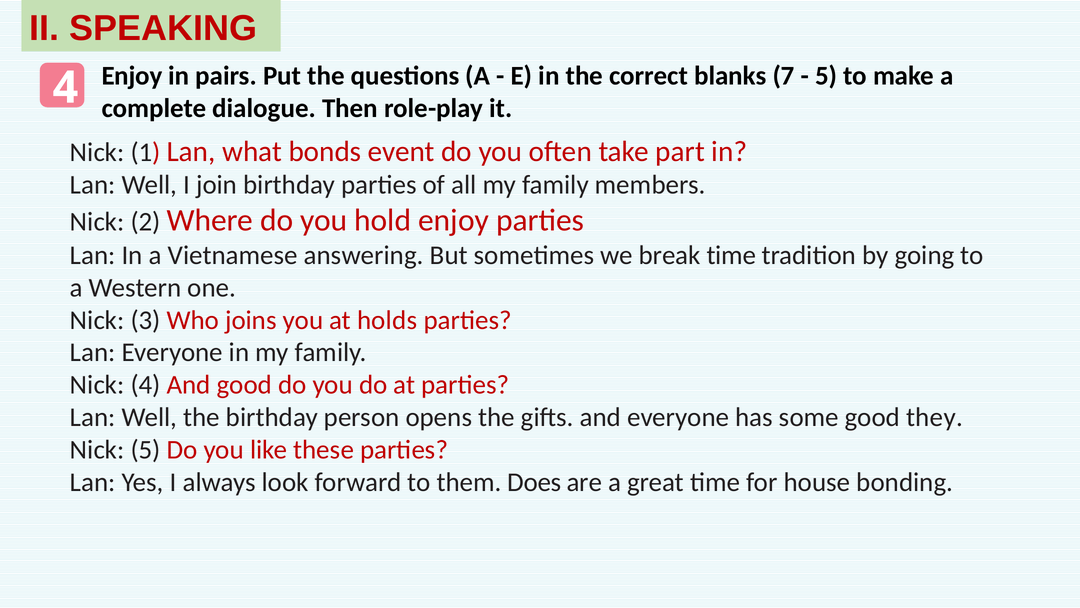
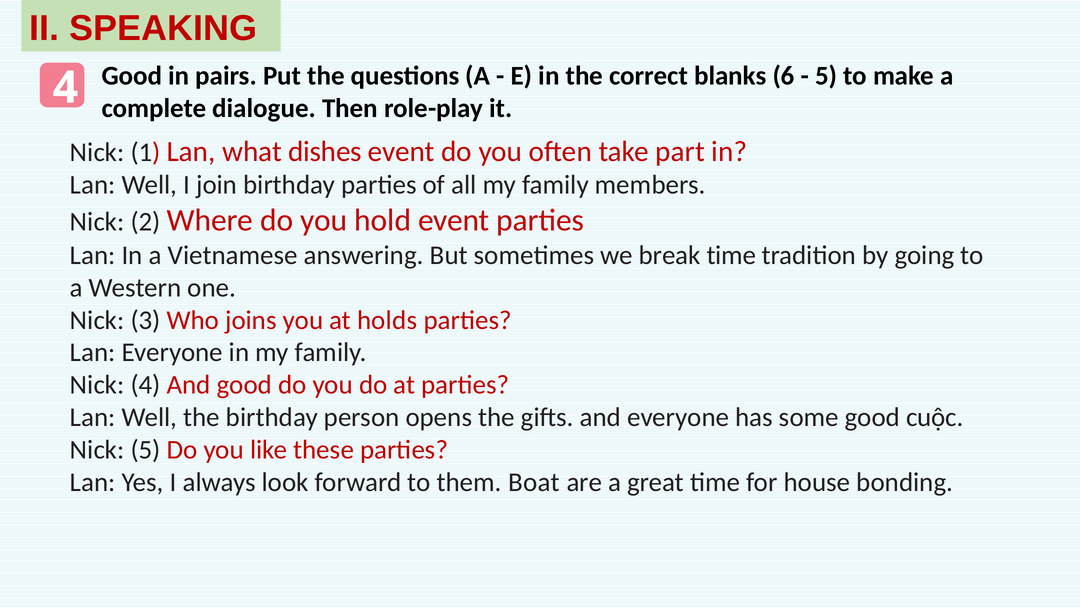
Enjoy: Enjoy -> Good (132, 76)
7: 7 -> 6 (784, 76)
bonds: bonds -> dishes (325, 151)
hold enjoy: enjoy -> event (454, 220)
they: they -> cuộc (935, 417)
Does: Does -> Boat (534, 482)
